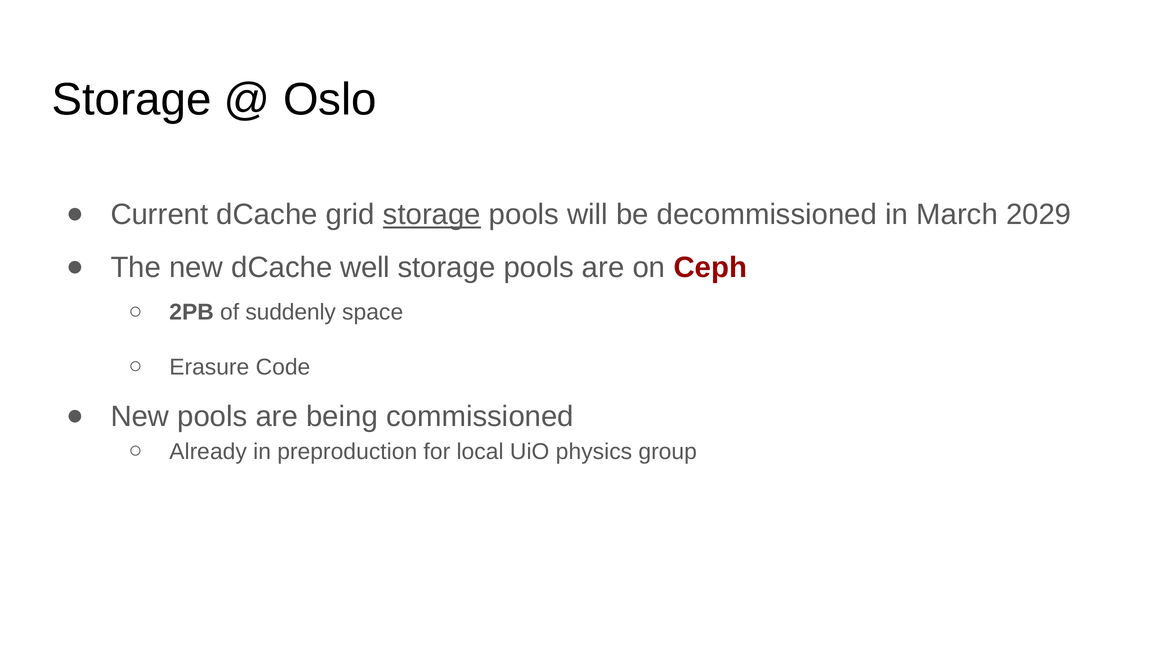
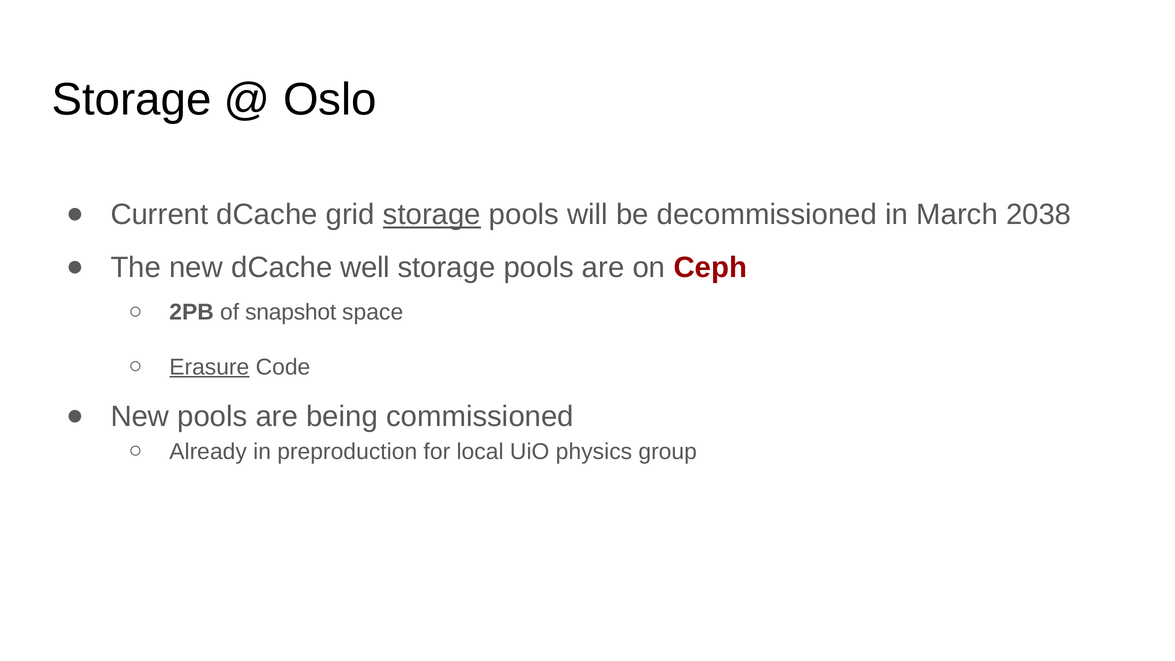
2029: 2029 -> 2038 (1039, 215)
suddenly: suddenly -> snapshot (291, 312)
Erasure underline: none -> present (209, 367)
